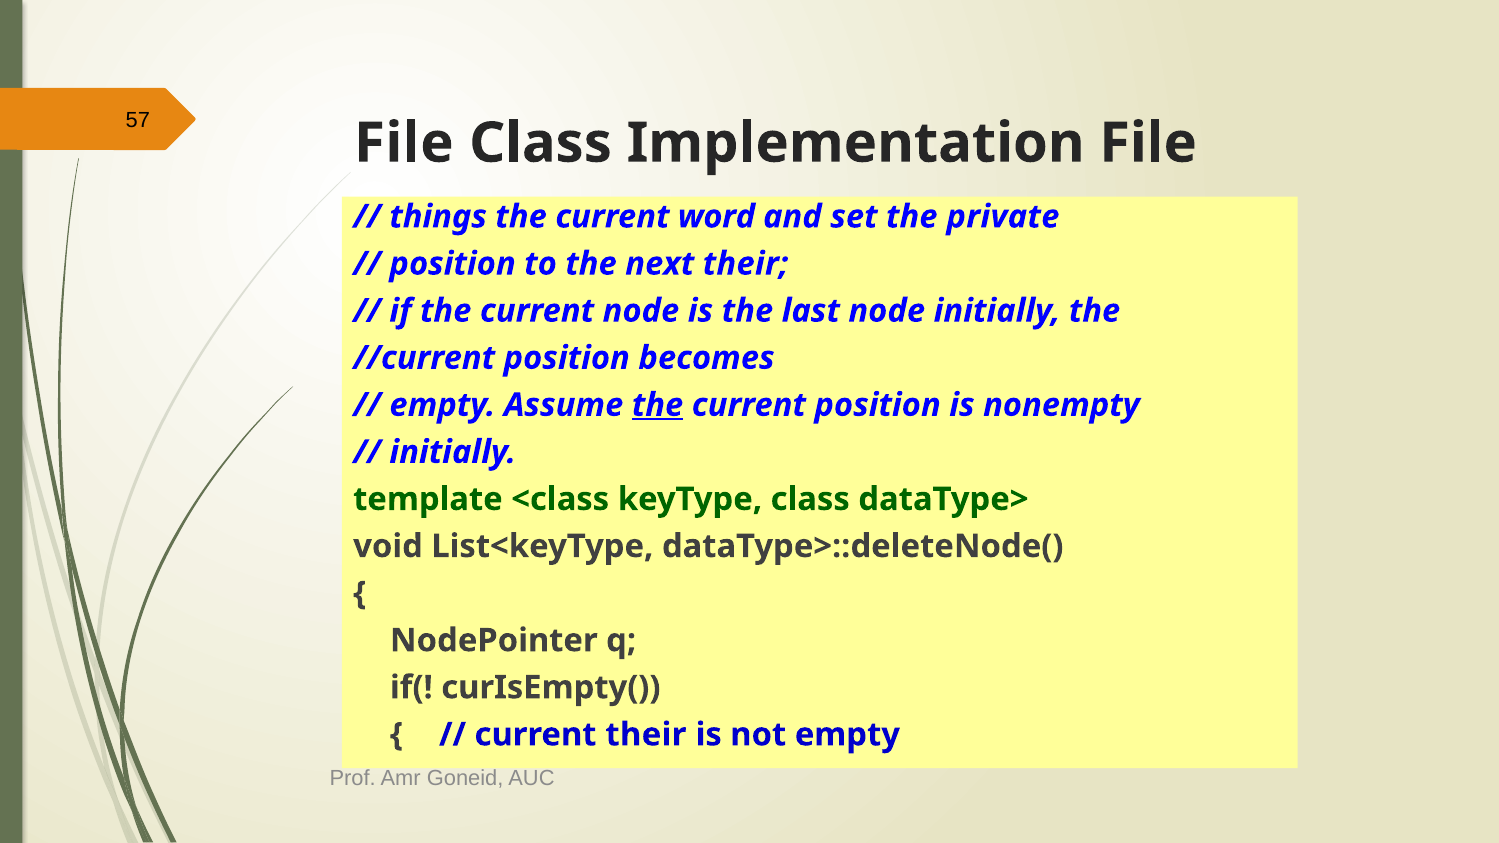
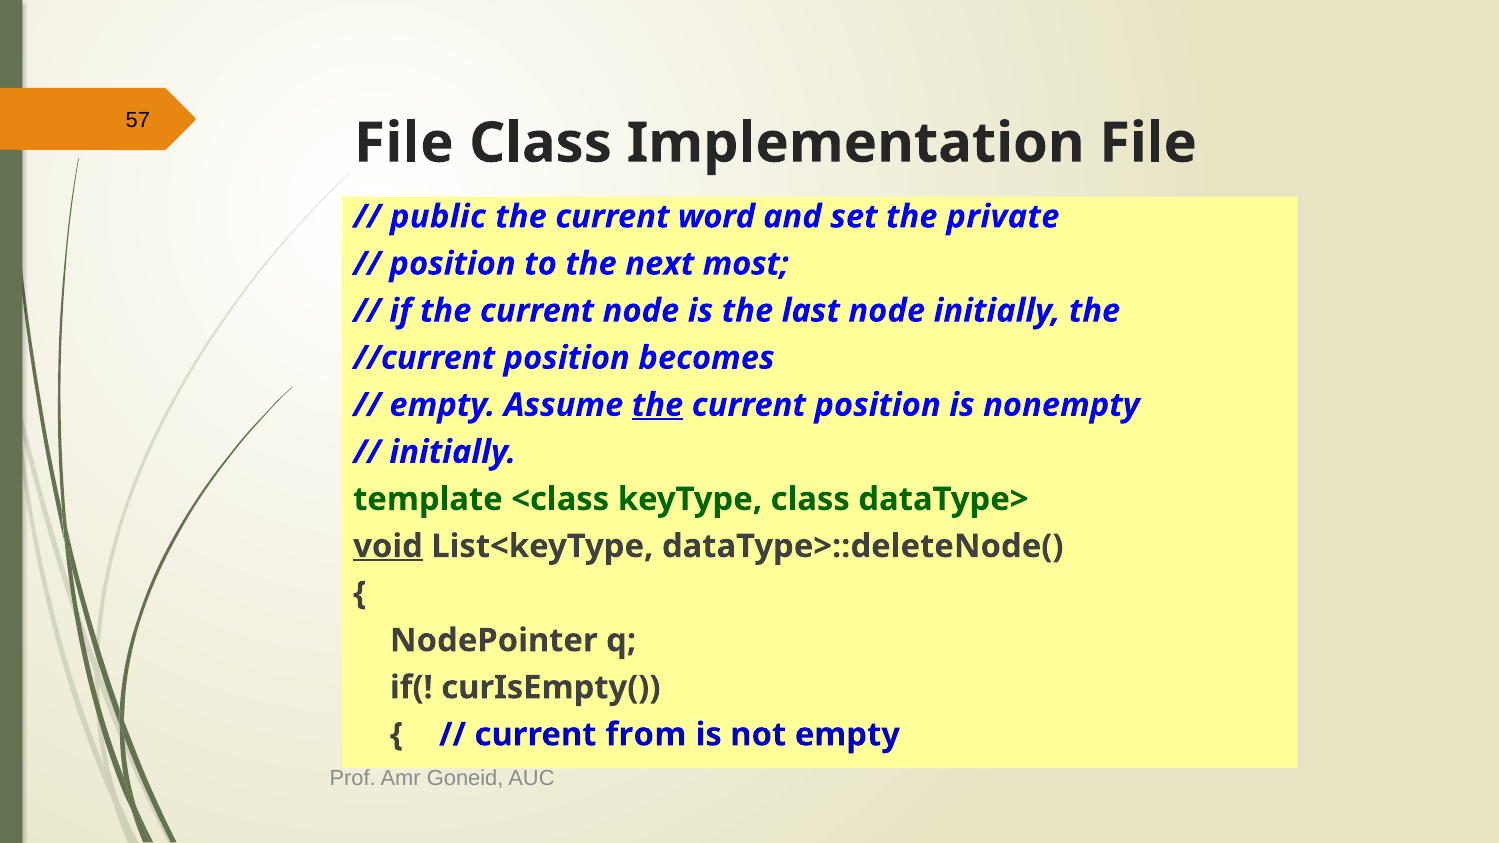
things: things -> public (438, 217)
next their: their -> most (746, 264)
void underline: none -> present (388, 546)
current their: their -> from (646, 735)
